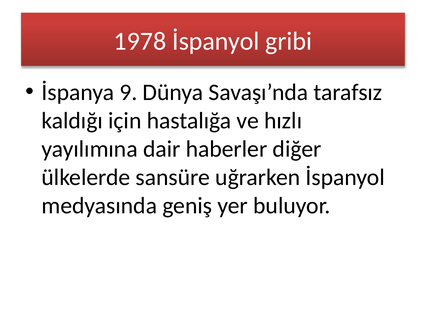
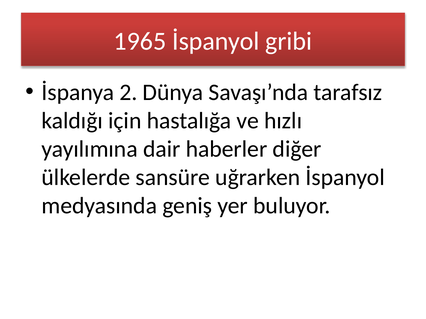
1978: 1978 -> 1965 (140, 41)
9: 9 -> 2 (128, 93)
